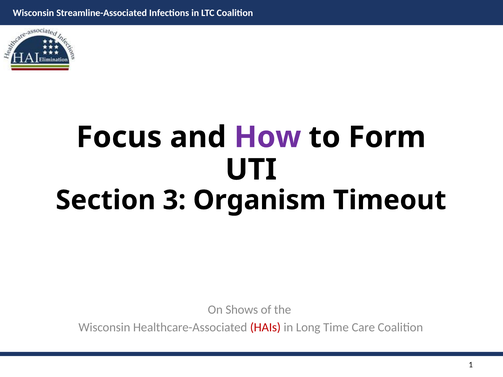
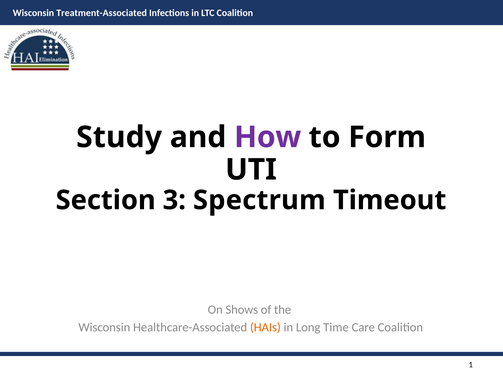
Streamline-Associated: Streamline-Associated -> Treatment-Associated (102, 13)
Focus: Focus -> Study (119, 137)
Organism: Organism -> Spectrum (259, 200)
HAIs colour: red -> orange (265, 327)
